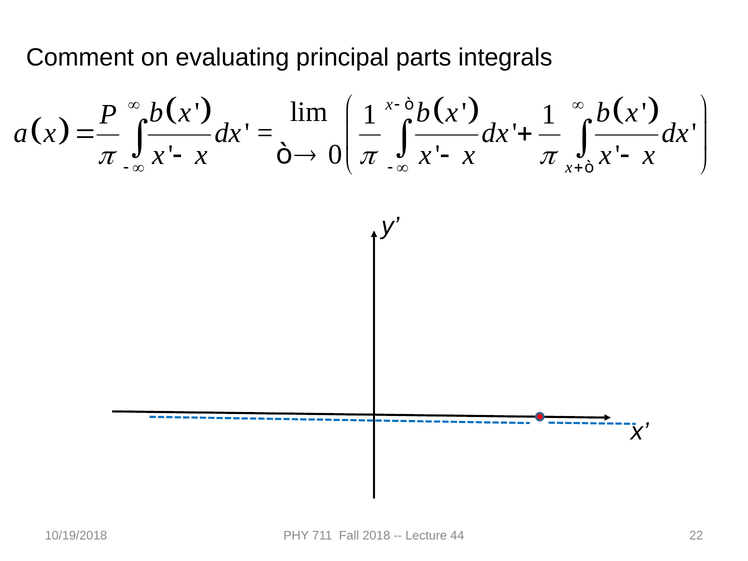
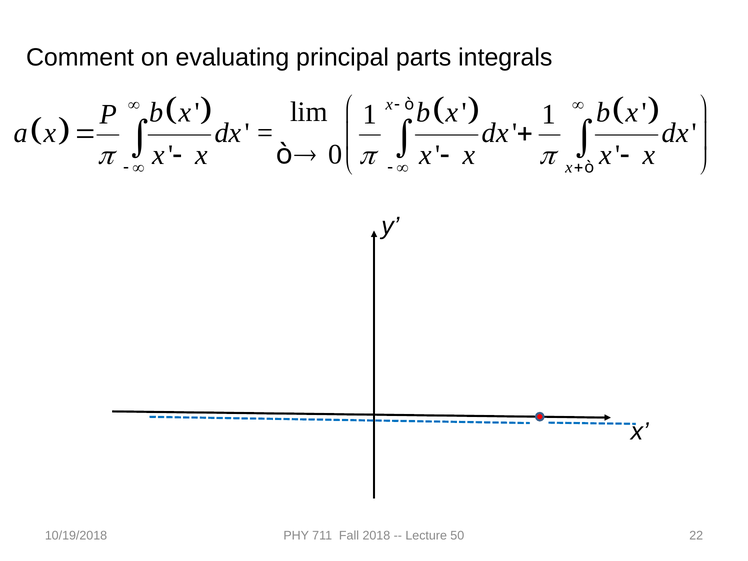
44: 44 -> 50 (457, 536)
